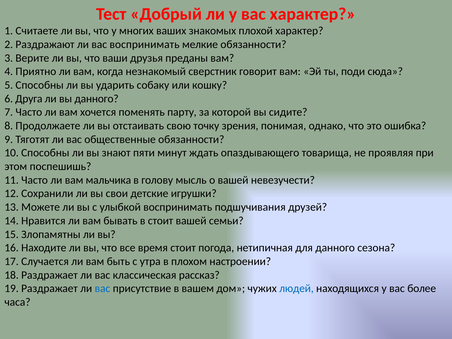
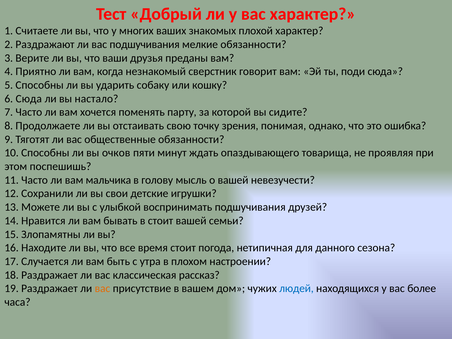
вас воспринимать: воспринимать -> подшучивания (145, 44)
6 Друга: Друга -> Сюда (29, 99)
вы данного: данного -> настало (96, 99)
знают: знают -> очков (116, 153)
вас colour: blue -> orange (102, 289)
